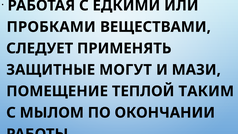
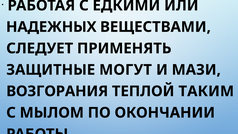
ПРОБКАМИ: ПРОБКАМИ -> НАДЕЖНЫХ (51, 27)
ПОМЕЩЕНИЕ: ПОМЕЩЕНИЕ -> ВОЗГОРАНИЯ (57, 91)
